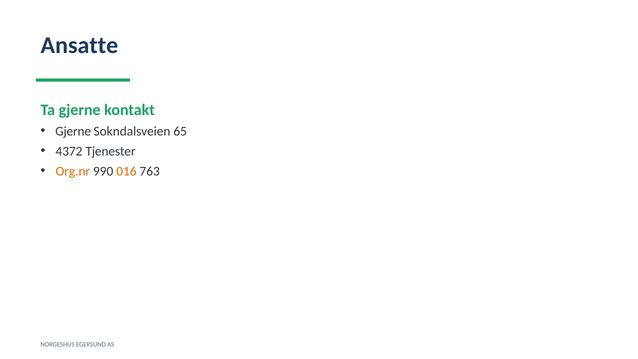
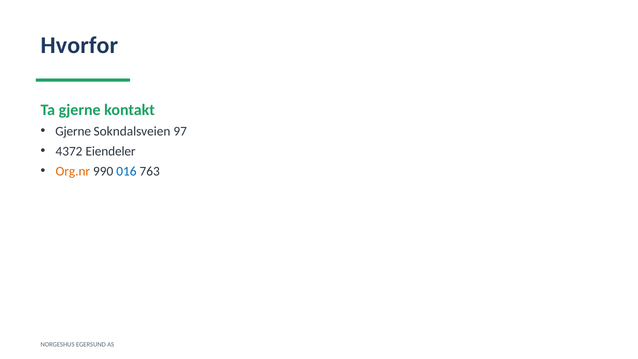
Ansatte: Ansatte -> Hvorfor (79, 46)
65: 65 -> 97 (180, 131)
Tjenester: Tjenester -> Eiendeler (111, 151)
016 colour: orange -> blue (126, 171)
